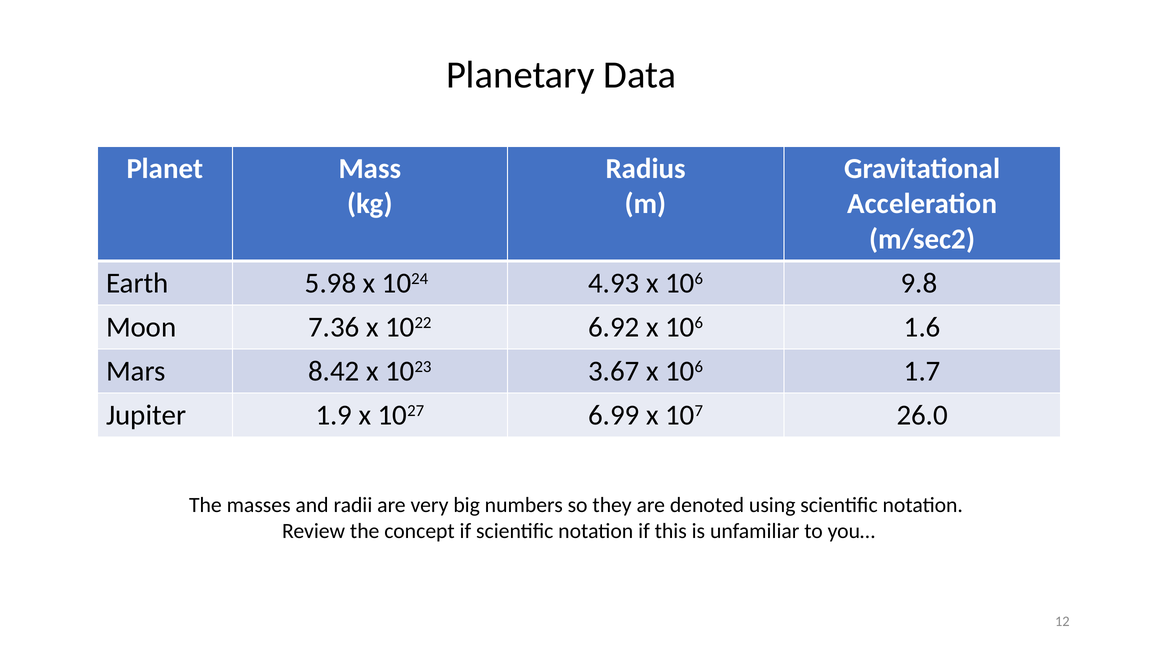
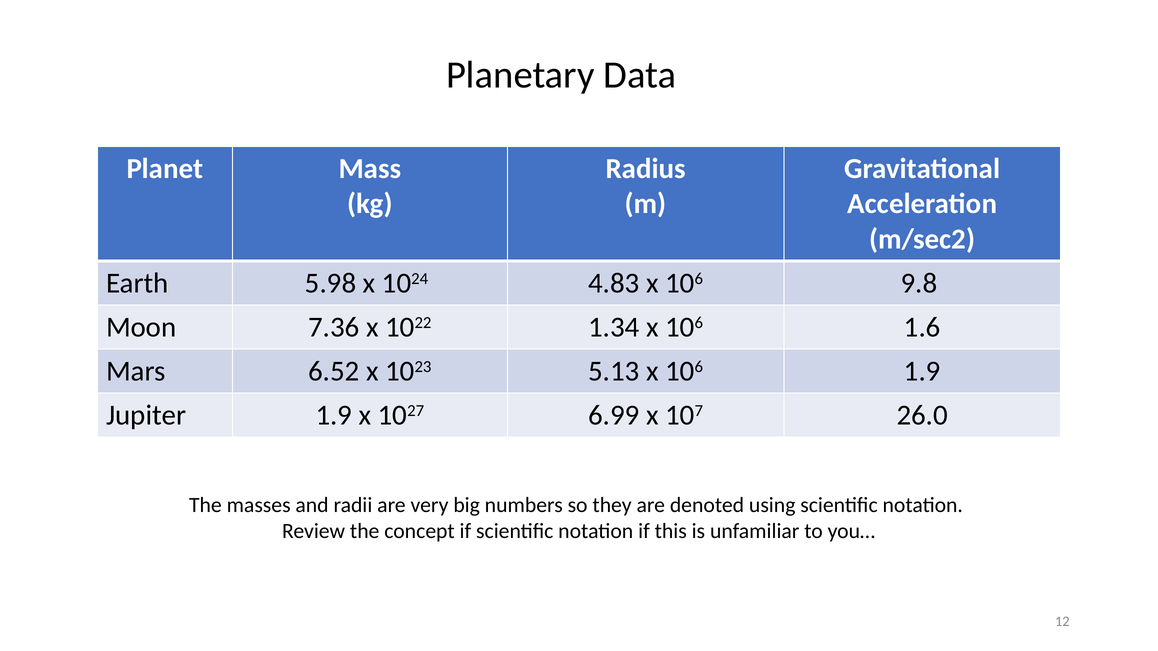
4.93: 4.93 -> 4.83 (614, 283)
6.92: 6.92 -> 1.34 (614, 327)
8.42: 8.42 -> 6.52 (334, 371)
3.67: 3.67 -> 5.13 (614, 371)
106 1.7: 1.7 -> 1.9 (922, 371)
